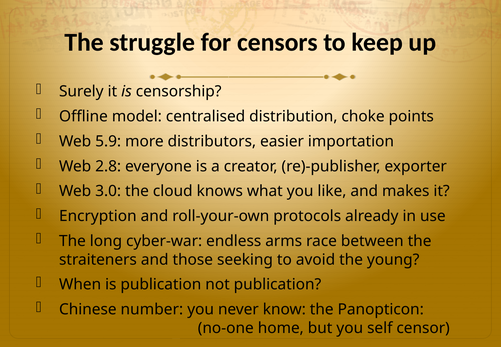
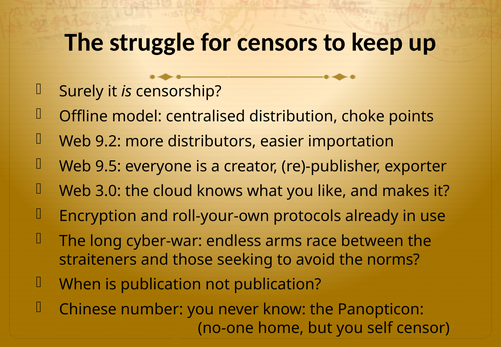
5.9: 5.9 -> 9.2 (108, 141)
2.8: 2.8 -> 9.5 (108, 166)
young: young -> norms (393, 259)
